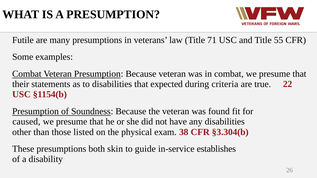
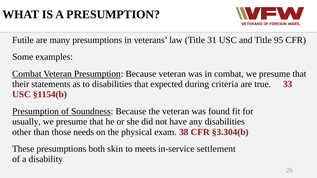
71: 71 -> 31 (212, 40)
55: 55 -> 95 (279, 40)
22: 22 -> 33 (288, 84)
caused: caused -> usually (26, 122)
listed: listed -> needs (84, 132)
guide: guide -> meets (145, 149)
establishes: establishes -> settlement (216, 149)
